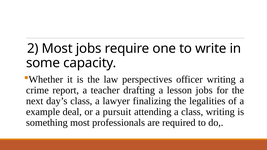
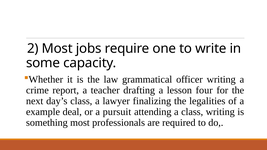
perspectives: perspectives -> grammatical (147, 79)
lesson jobs: jobs -> four (204, 90)
